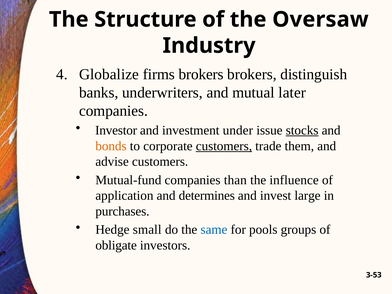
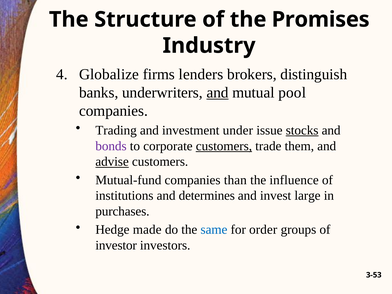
Oversaw: Oversaw -> Promises (321, 19)
firms brokers: brokers -> lenders (201, 74)
and underline: none -> present (218, 93)
later: later -> pool (292, 93)
Investor: Investor -> Trading (116, 130)
bonds colour: orange -> purple (111, 146)
advise underline: none -> present (112, 162)
application: application -> institutions (124, 196)
small: small -> made (147, 230)
pools: pools -> order (263, 230)
obligate: obligate -> investor (116, 245)
